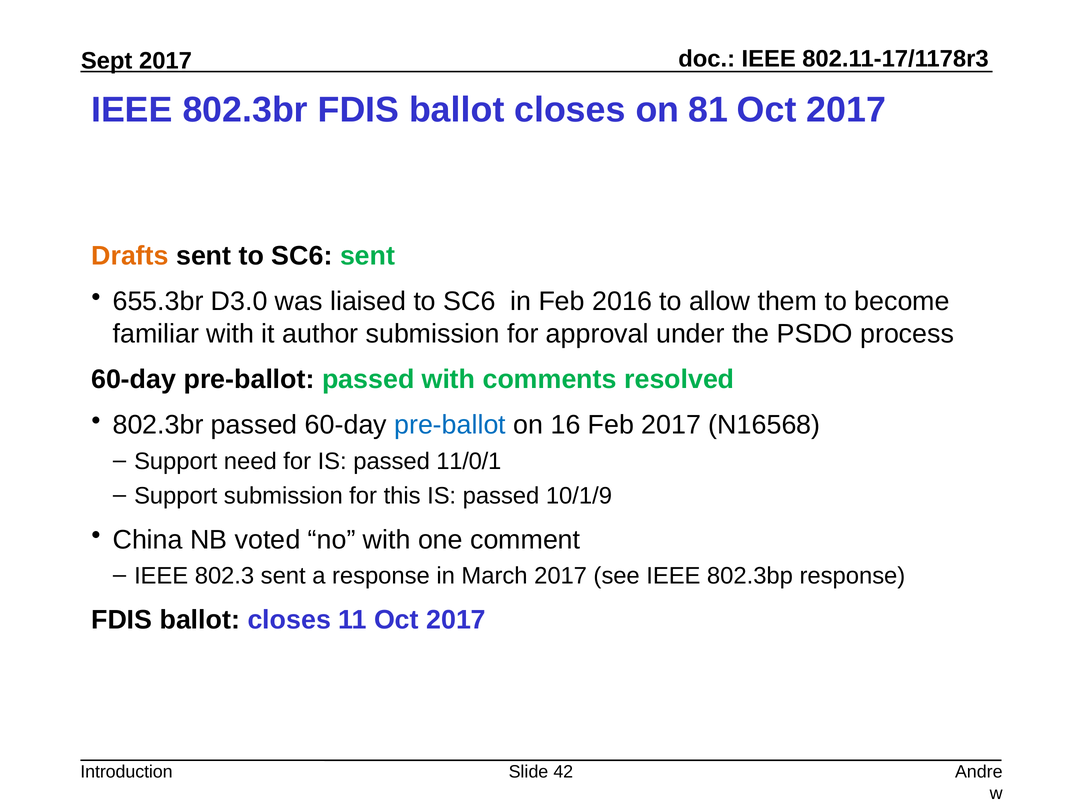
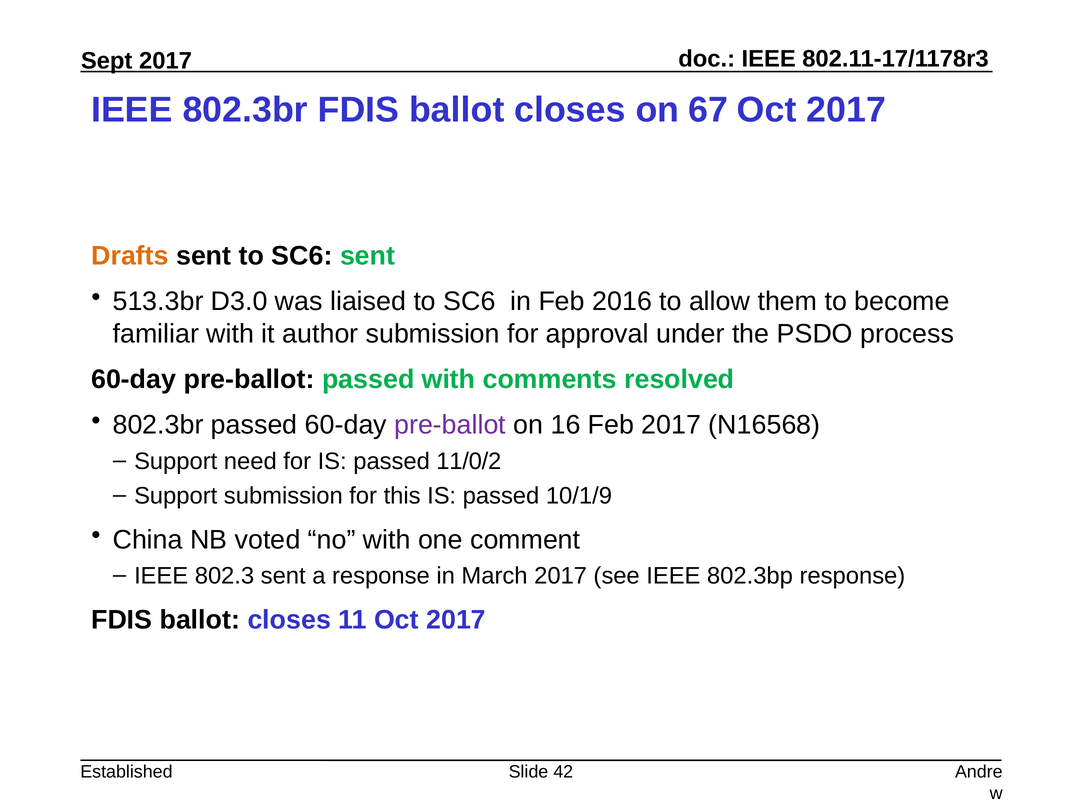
81: 81 -> 67 (708, 110)
655.3br: 655.3br -> 513.3br (158, 301)
pre-ballot colour: blue -> purple (450, 425)
11/0/1: 11/0/1 -> 11/0/2 (469, 461)
Introduction: Introduction -> Established (126, 772)
